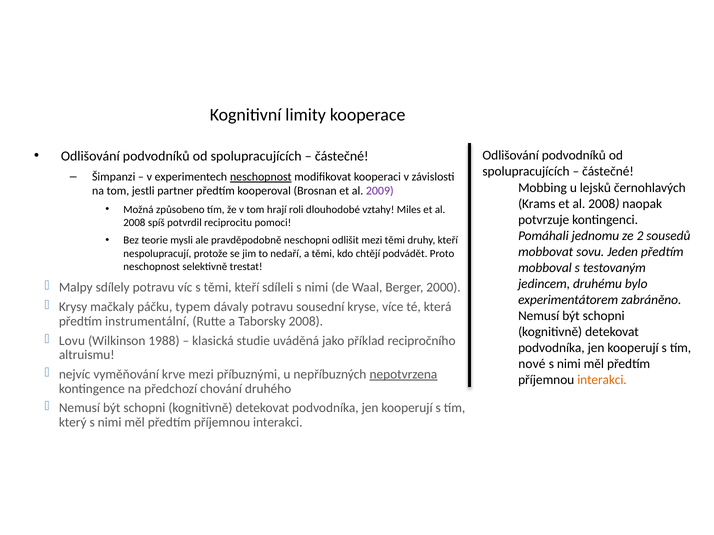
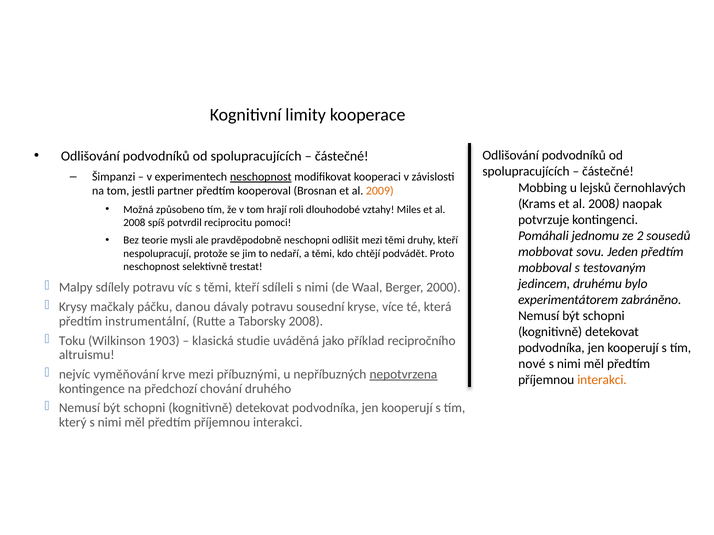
2009 colour: purple -> orange (380, 191)
typem: typem -> danou (193, 307)
Lovu: Lovu -> Toku (72, 341)
1988: 1988 -> 1903 (164, 341)
